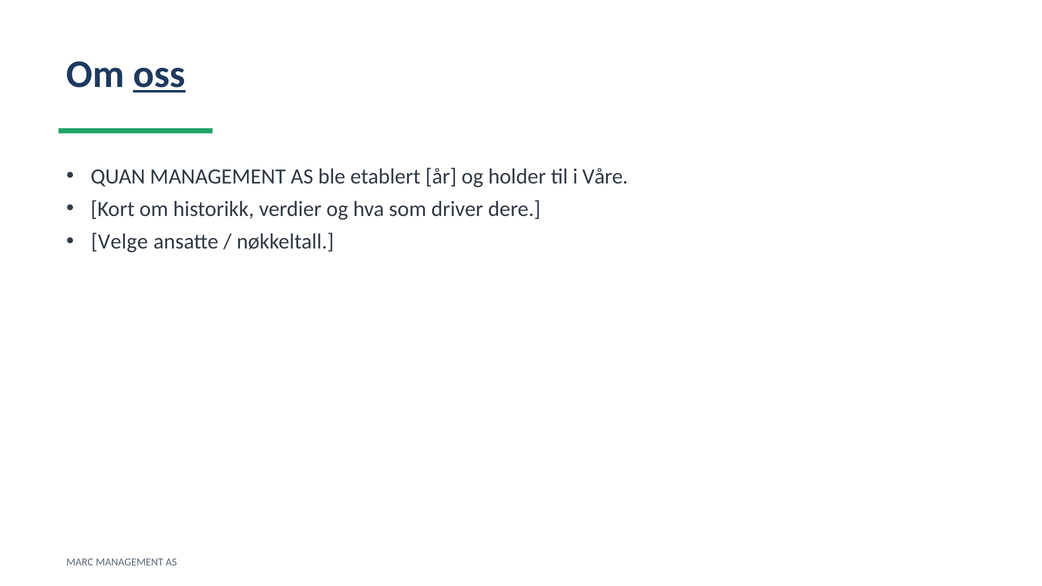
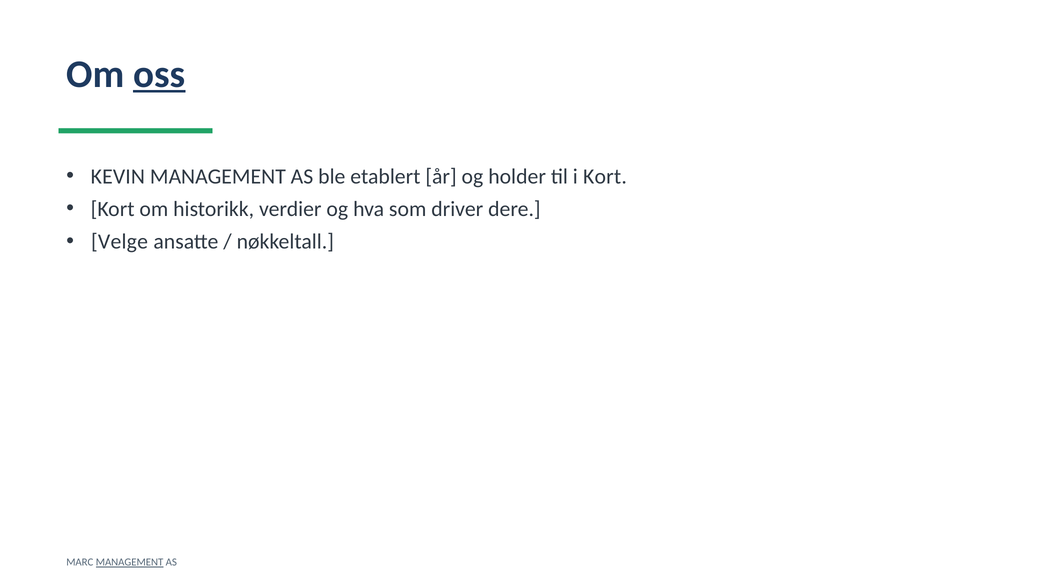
QUAN: QUAN -> KEVIN (118, 176)
i Våre: Våre -> Kort (605, 176)
MANAGEMENT underline: none -> present (130, 562)
